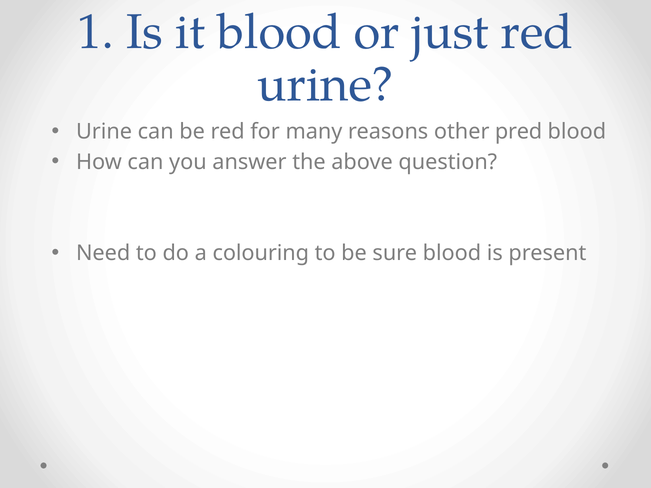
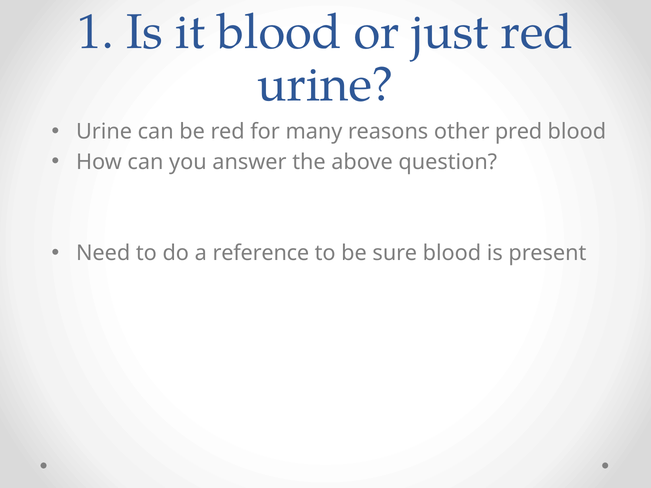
colouring: colouring -> reference (261, 253)
